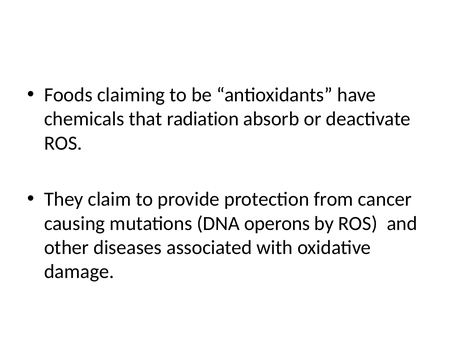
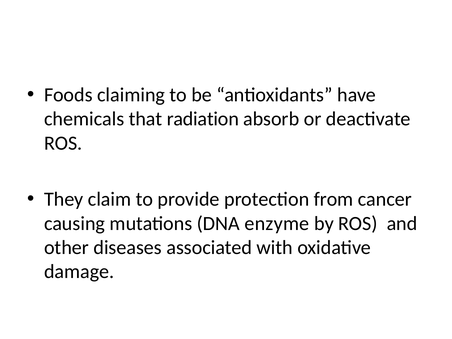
operons: operons -> enzyme (277, 223)
